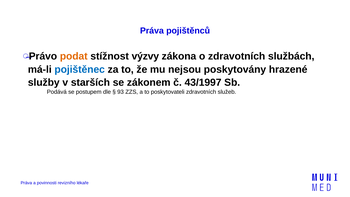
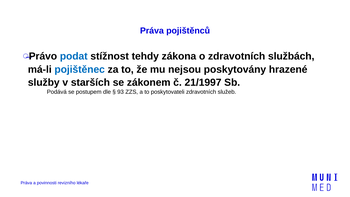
podat colour: orange -> blue (74, 56)
výzvy: výzvy -> tehdy (145, 56)
43/1997: 43/1997 -> 21/1997 (203, 83)
